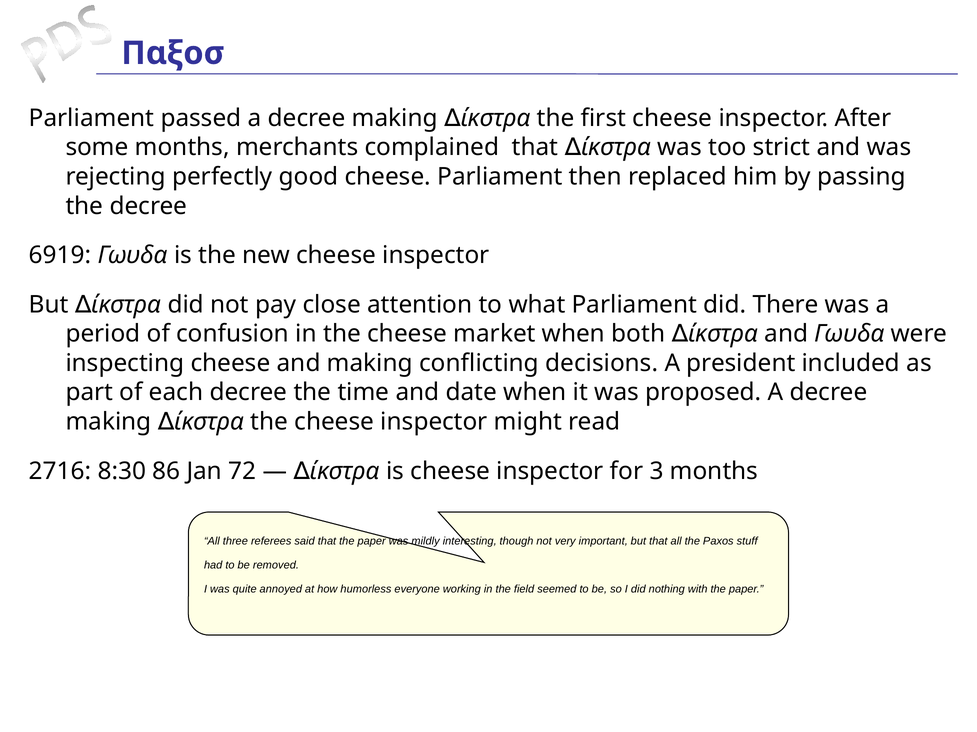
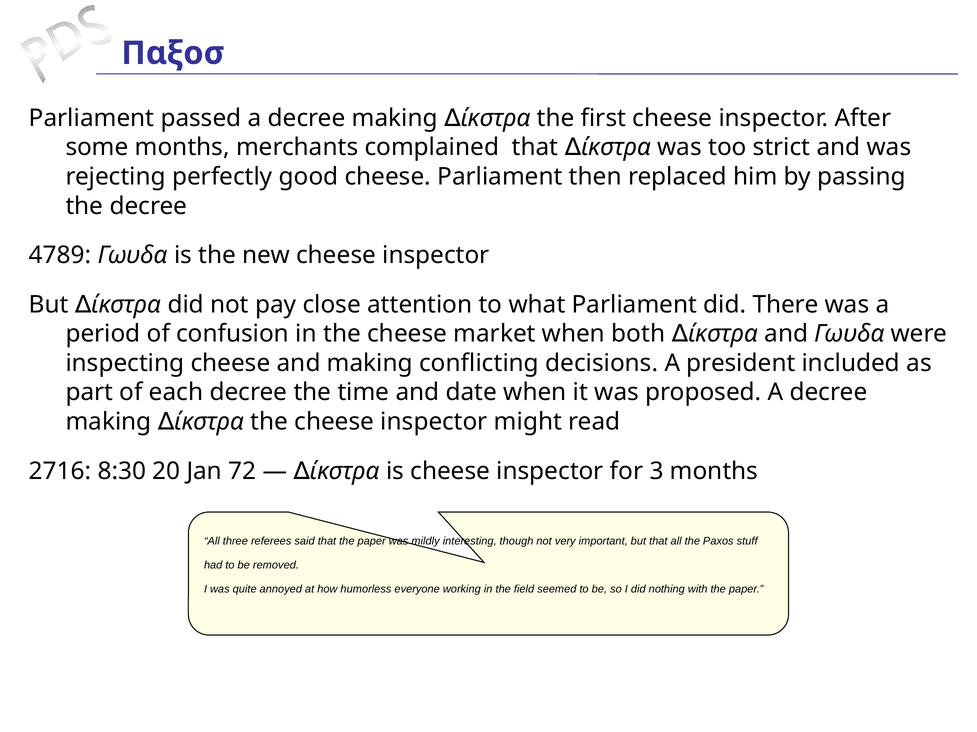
6919: 6919 -> 4789 (60, 256)
86: 86 -> 20 (166, 471)
